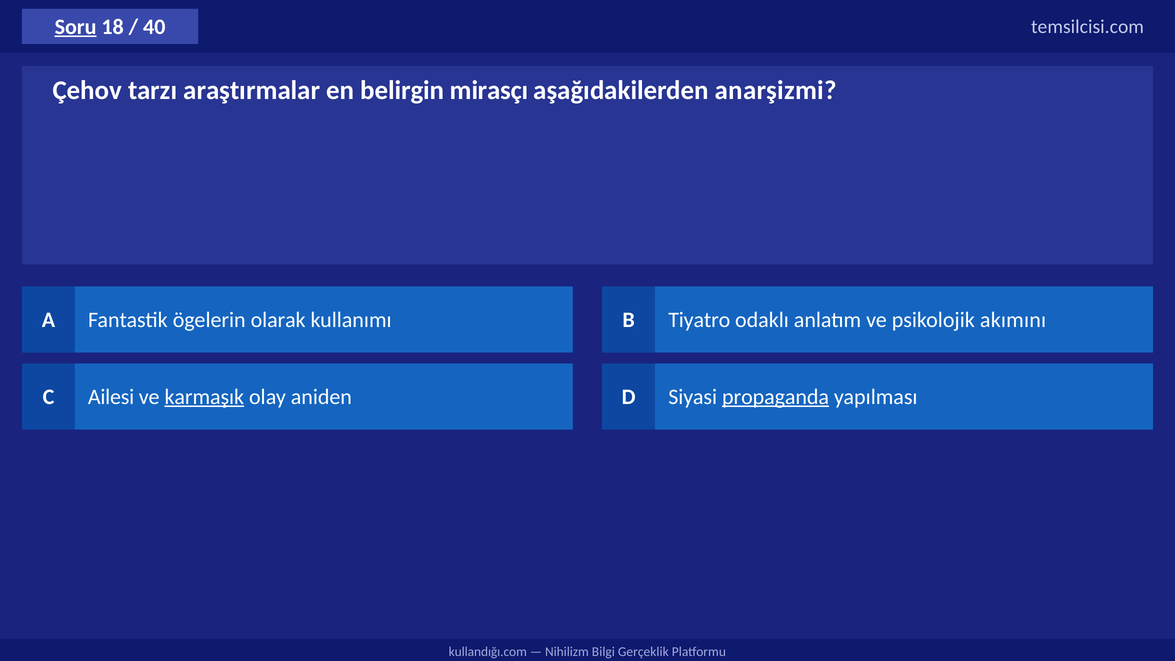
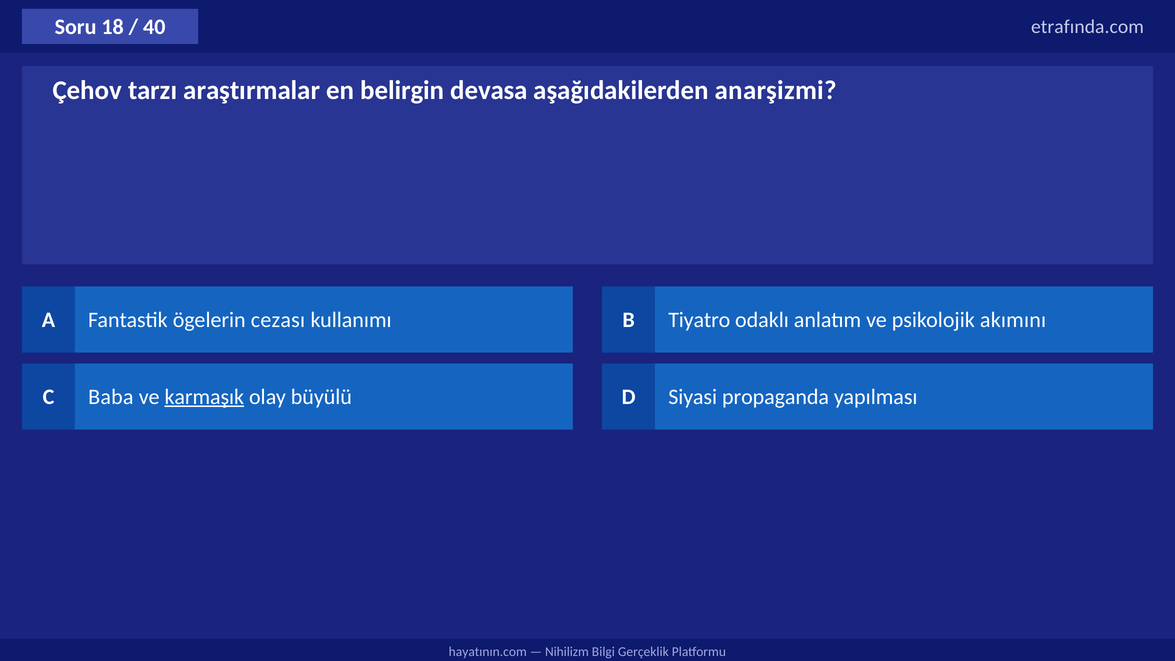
Soru underline: present -> none (76, 27)
temsilcisi.com: temsilcisi.com -> etrafında.com (1087, 27)
mirasçı: mirasçı -> devasa (489, 90)
olarak: olarak -> cezası (278, 320)
Ailesi: Ailesi -> Baba (111, 397)
aniden: aniden -> büyülü (321, 397)
propaganda underline: present -> none (776, 397)
kullandığı.com: kullandığı.com -> hayatının.com (488, 652)
